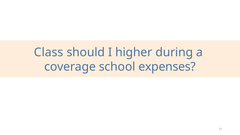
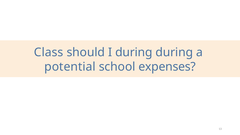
I higher: higher -> during (134, 52)
coverage: coverage -> potential (70, 67)
